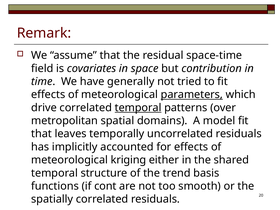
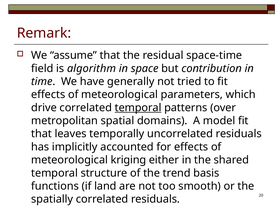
covariates: covariates -> algorithm (92, 68)
parameters underline: present -> none (192, 95)
cont: cont -> land (105, 186)
